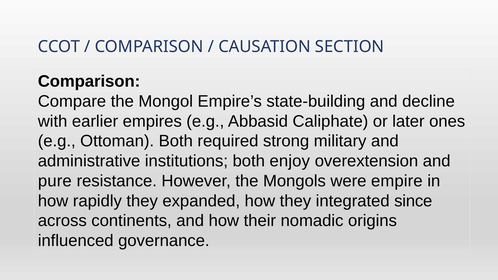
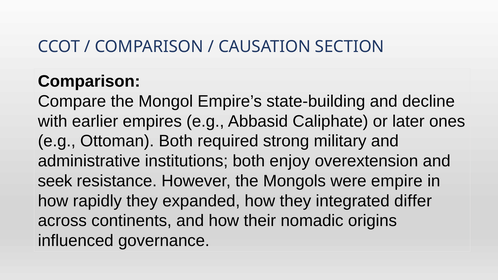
pure: pure -> seek (55, 181)
since: since -> differ (413, 201)
